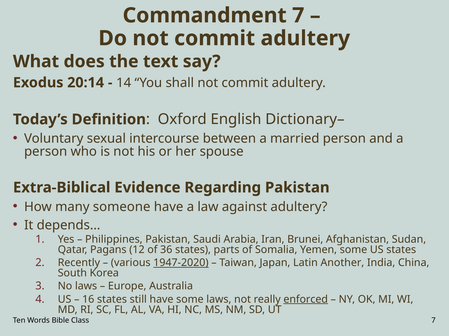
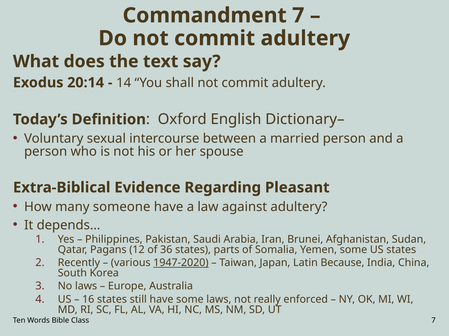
Regarding Pakistan: Pakistan -> Pleasant (297, 188)
Another: Another -> Because (342, 263)
enforced underline: present -> none (306, 300)
